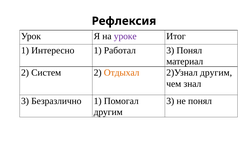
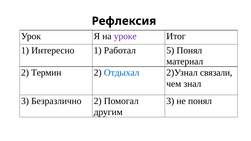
Работал 3: 3 -> 5 (170, 50)
Систем: Систем -> Термин (46, 73)
Отдыхал colour: orange -> blue (122, 73)
2)Узнал другим: другим -> связали (216, 73)
Безразлично 1: 1 -> 2 (98, 101)
